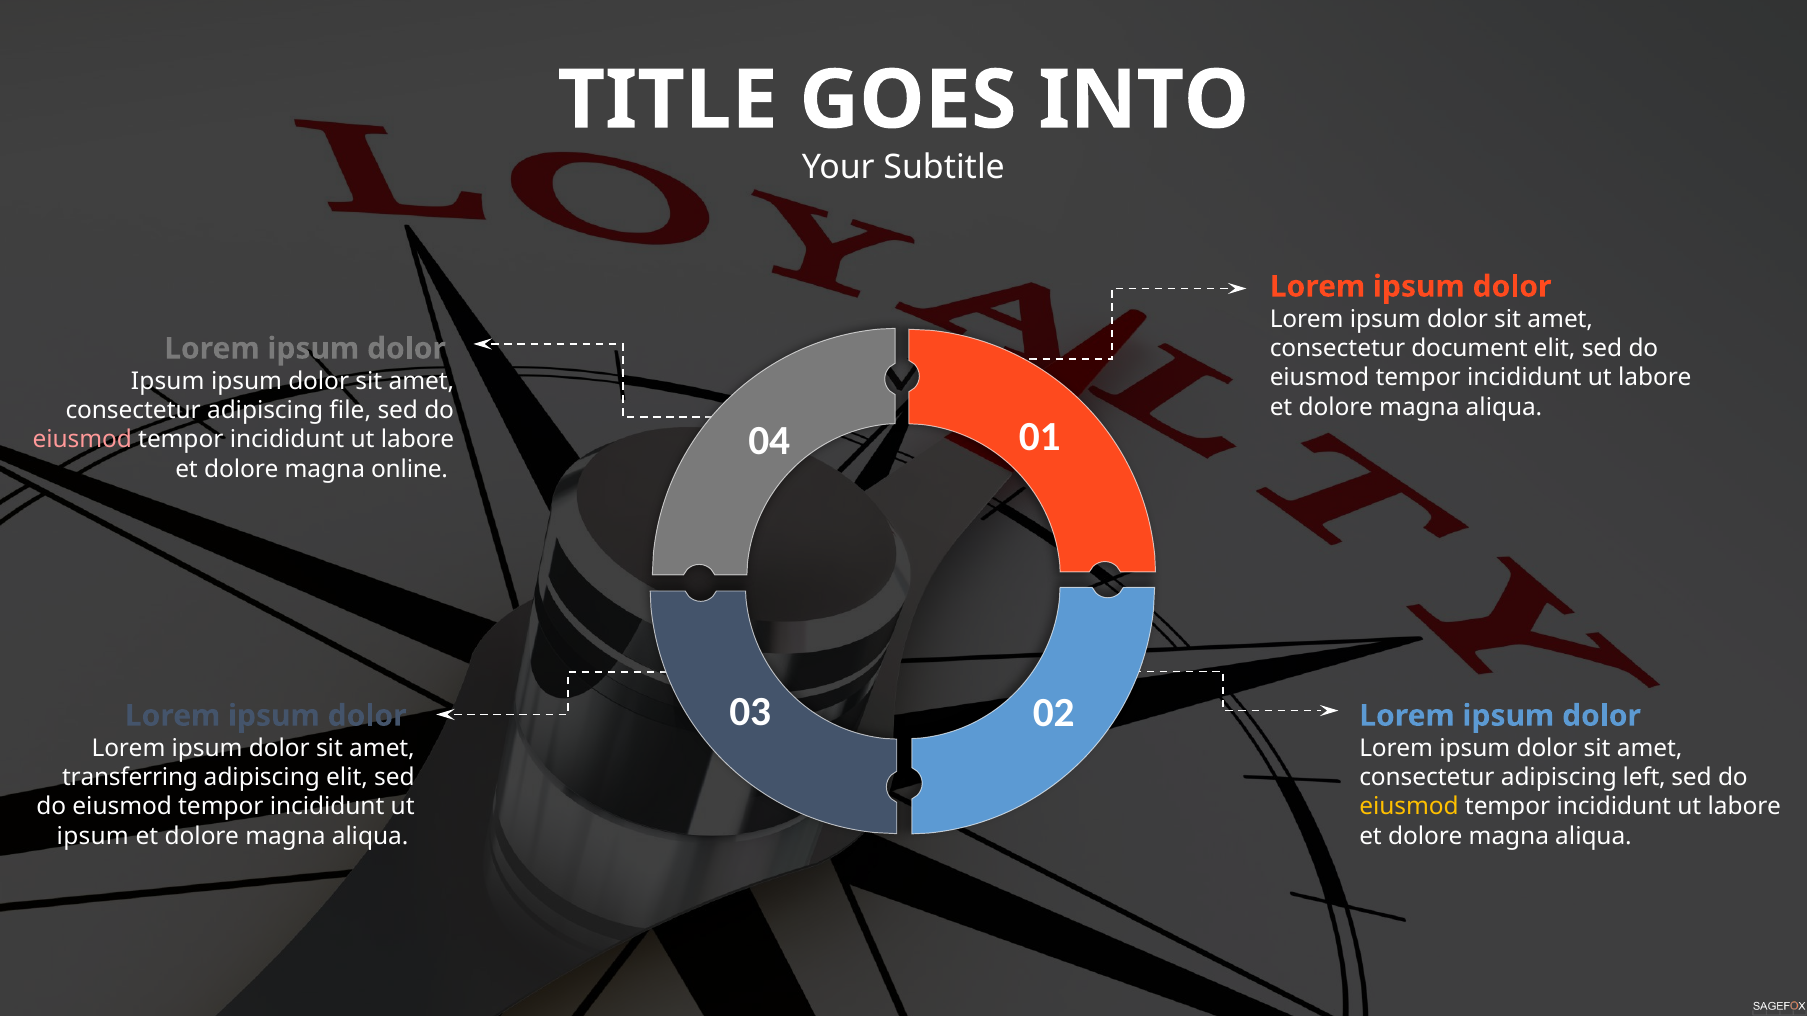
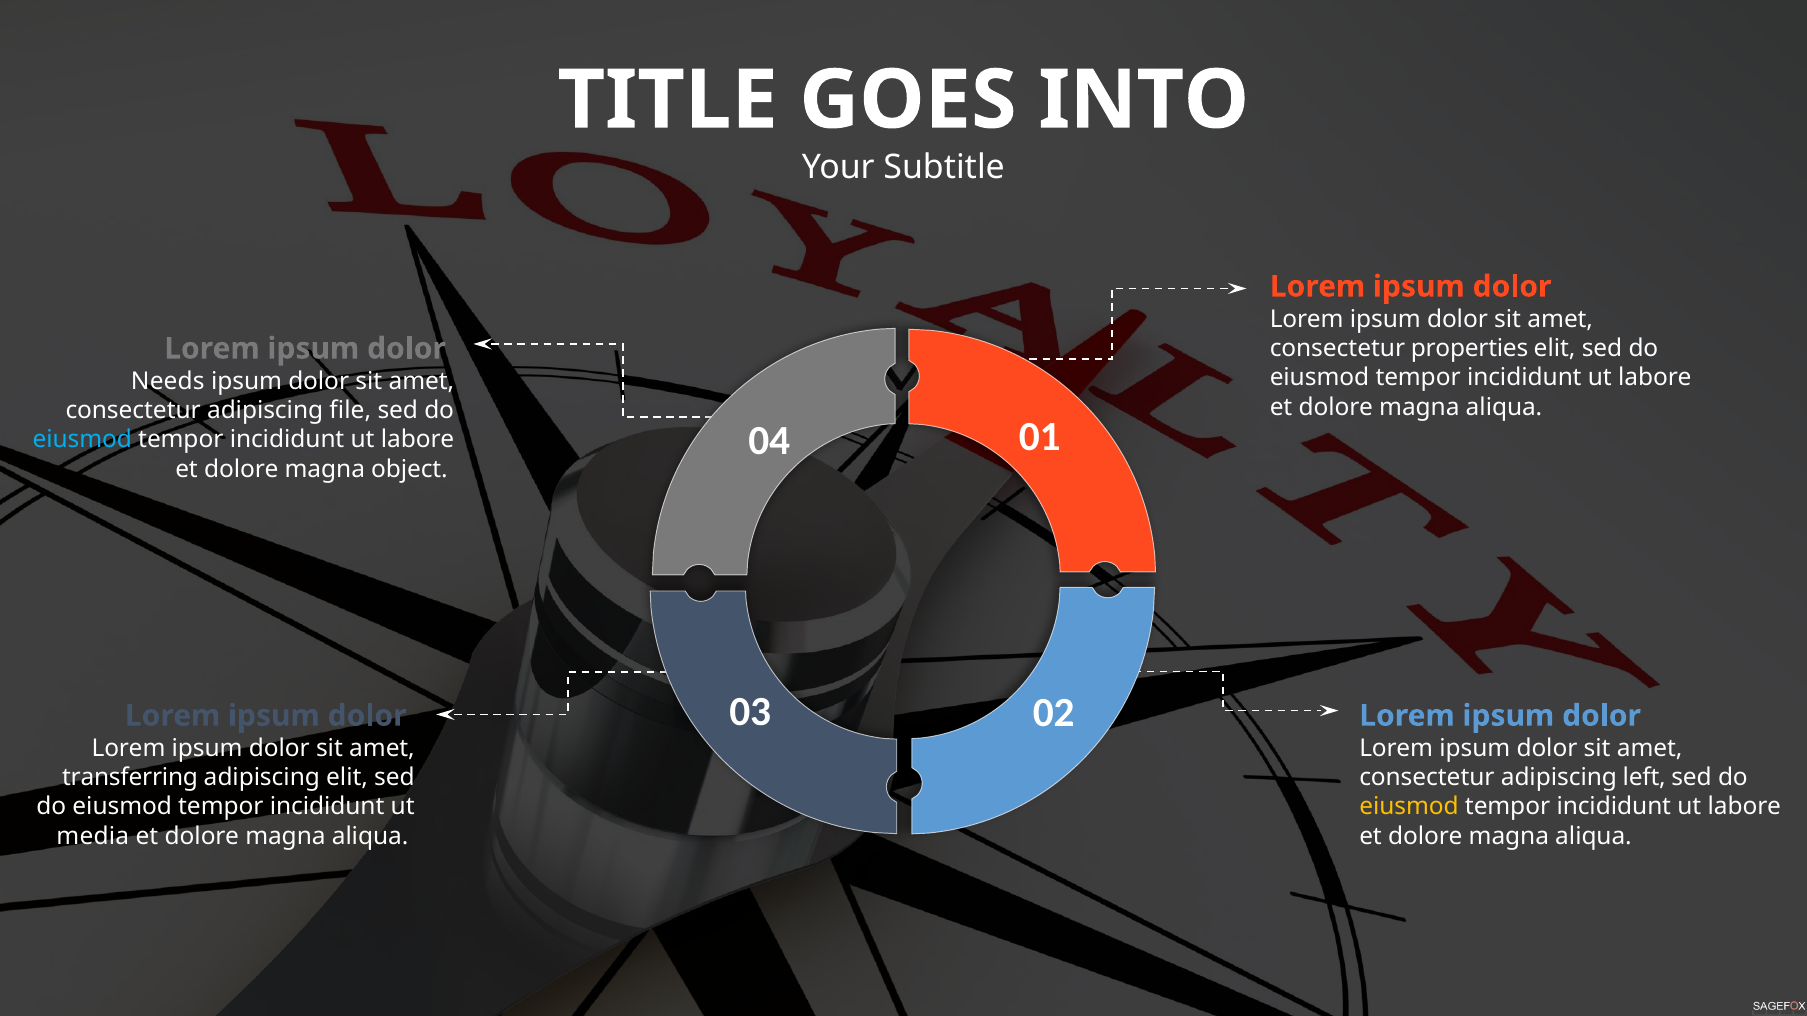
document: document -> properties (1470, 348)
Ipsum: Ipsum -> Needs (168, 381)
eiusmod colour: pink -> light blue (82, 440)
online: online -> object (409, 469)
ipsum: ipsum -> media (93, 837)
